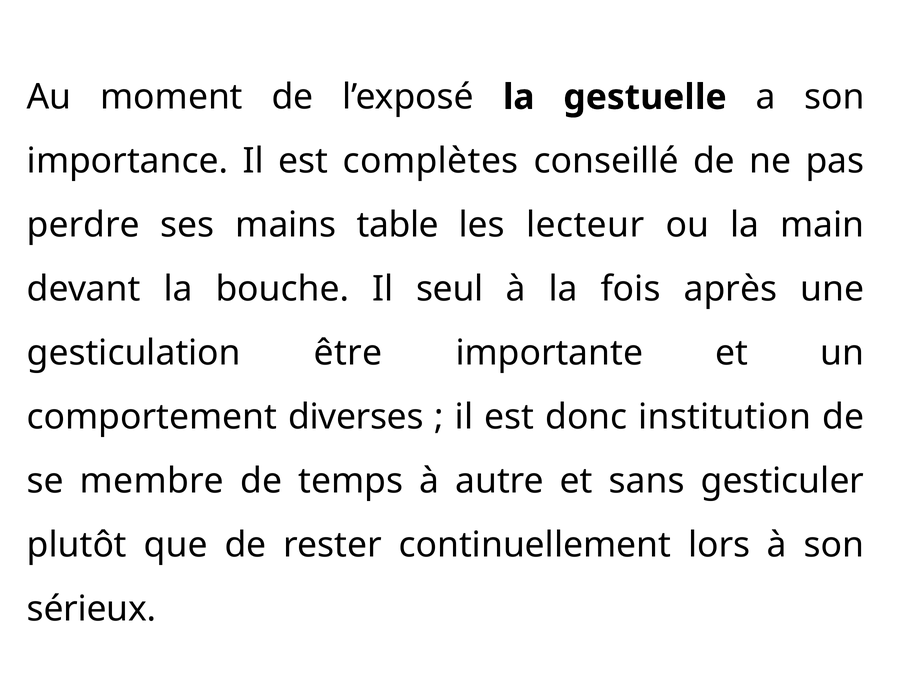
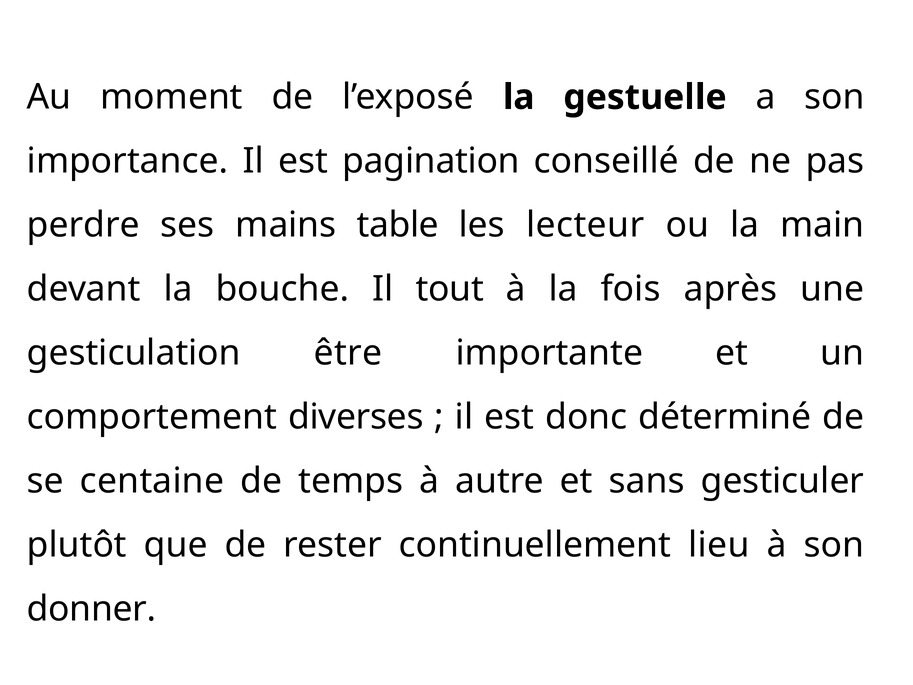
complètes: complètes -> pagination (431, 161)
seul: seul -> tout (450, 289)
institution: institution -> déterminé (725, 417)
membre: membre -> centaine (152, 481)
lors: lors -> lieu (719, 545)
sérieux: sérieux -> donner (92, 609)
